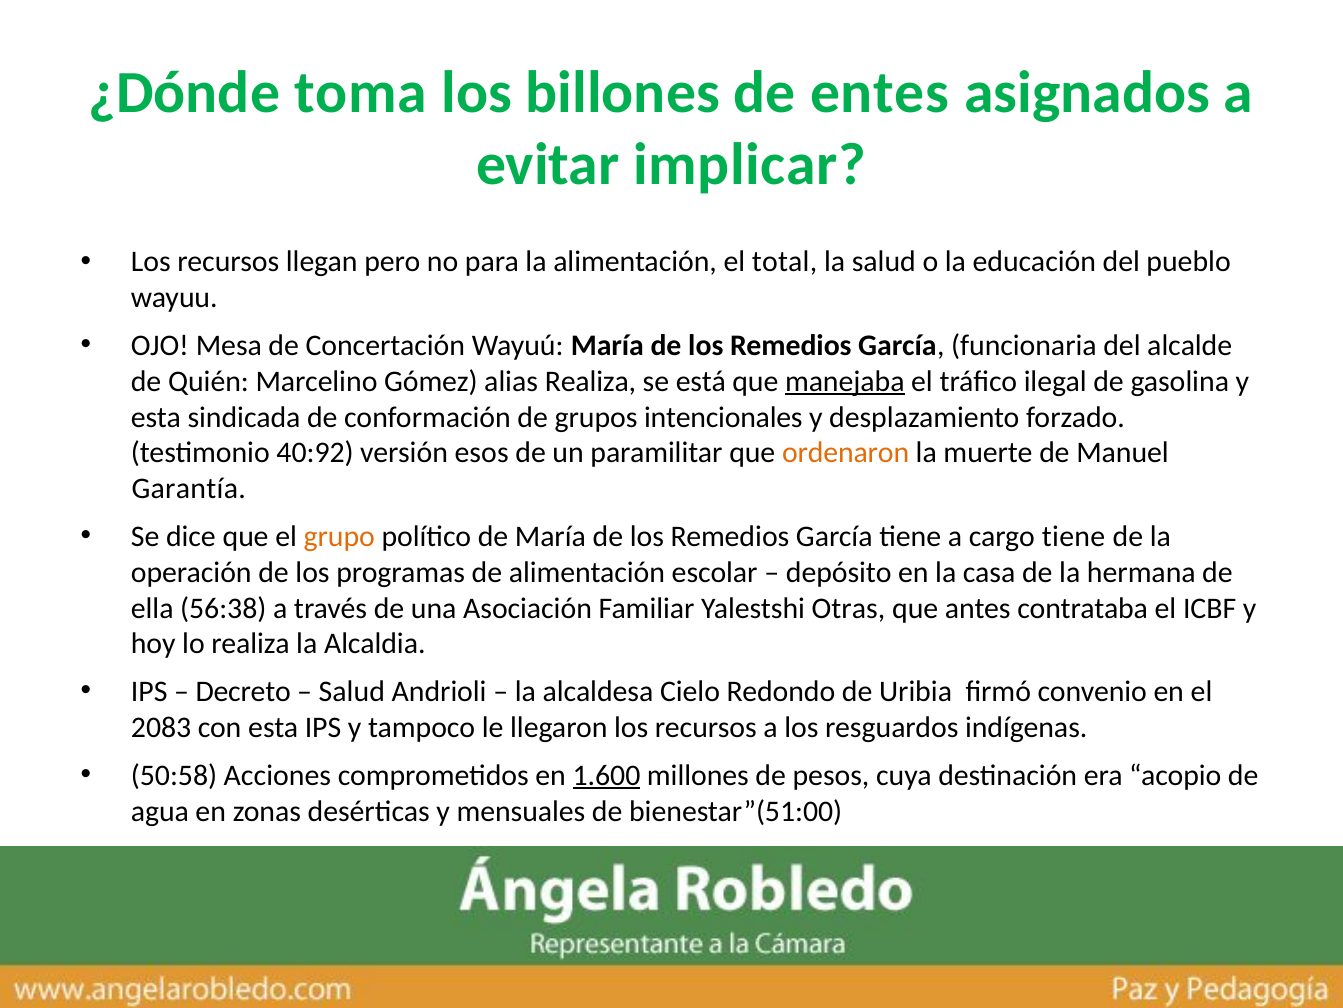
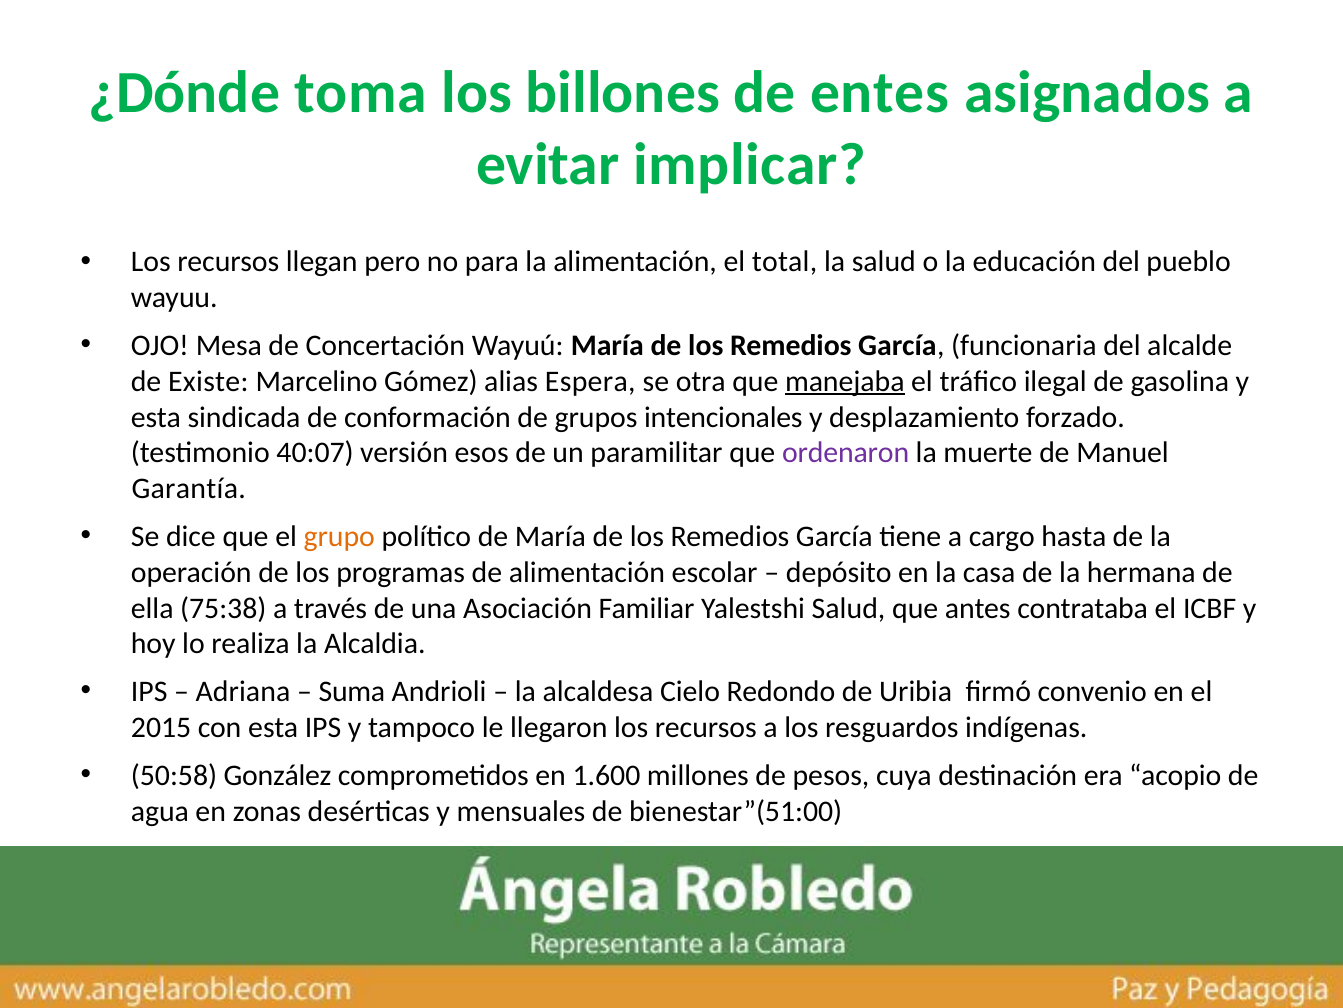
Quién: Quién -> Existe (208, 381)
alias Realiza: Realiza -> Espera (590, 381)
está: está -> otra (701, 381)
40:92: 40:92 -> 40:07 (315, 453)
ordenaron colour: orange -> purple (846, 453)
cargo tiene: tiene -> hasta (1074, 536)
56:38: 56:38 -> 75:38 (223, 608)
Yalestshi Otras: Otras -> Salud (849, 608)
Decreto: Decreto -> Adriana (243, 691)
Salud: Salud -> Suma (352, 691)
2083: 2083 -> 2015 (161, 727)
Acciones: Acciones -> González (278, 775)
1.600 underline: present -> none (606, 775)
